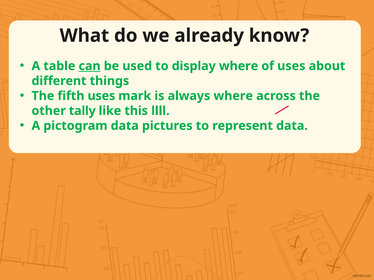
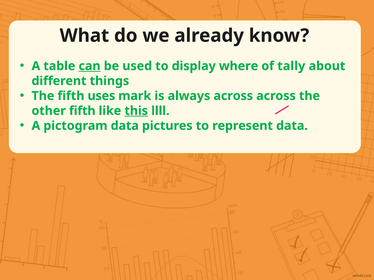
of uses: uses -> tally (291, 66)
always where: where -> across (233, 96)
other tally: tally -> fifth (82, 111)
this underline: none -> present (136, 111)
